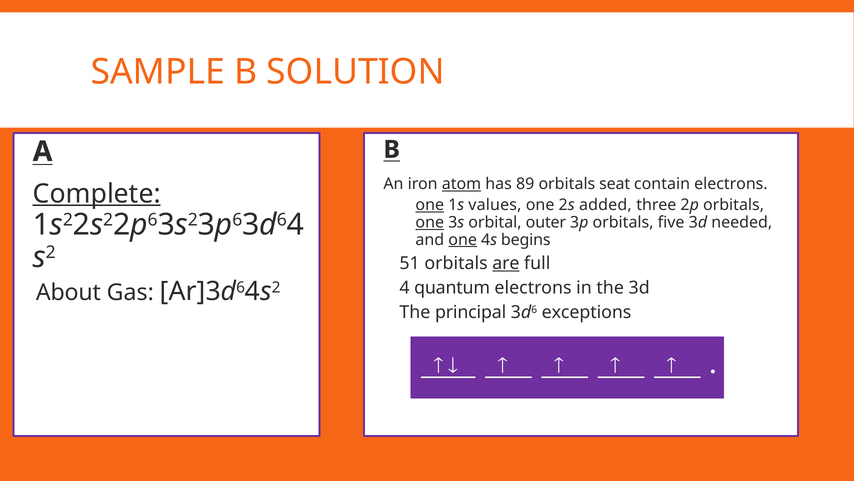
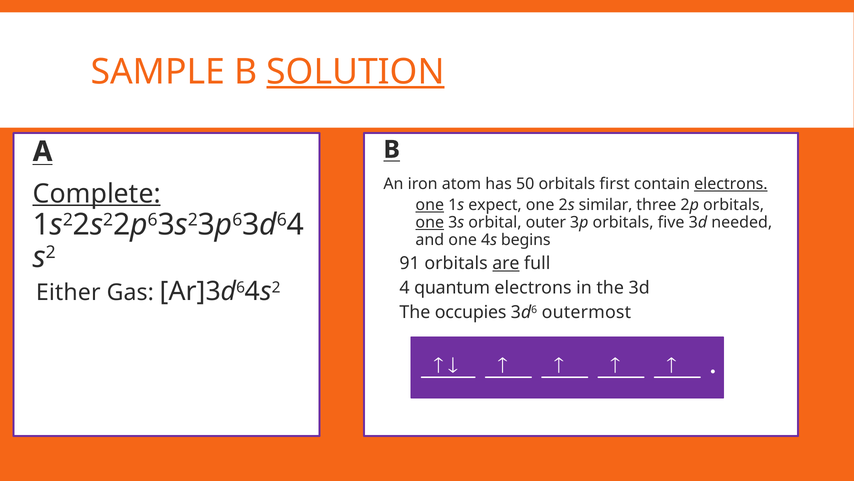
SOLUTION underline: none -> present (356, 72)
atom underline: present -> none (461, 184)
89: 89 -> 50 (525, 184)
seat: seat -> first (615, 184)
electrons underline: none -> present (731, 184)
values: values -> expect (495, 205)
added: added -> similar (606, 205)
one underline: present -> none (463, 239)
51: 51 -> 91 (410, 263)
About: About -> Either (68, 292)
principal: principal -> occupies (471, 312)
exceptions: exceptions -> outermost (586, 312)
